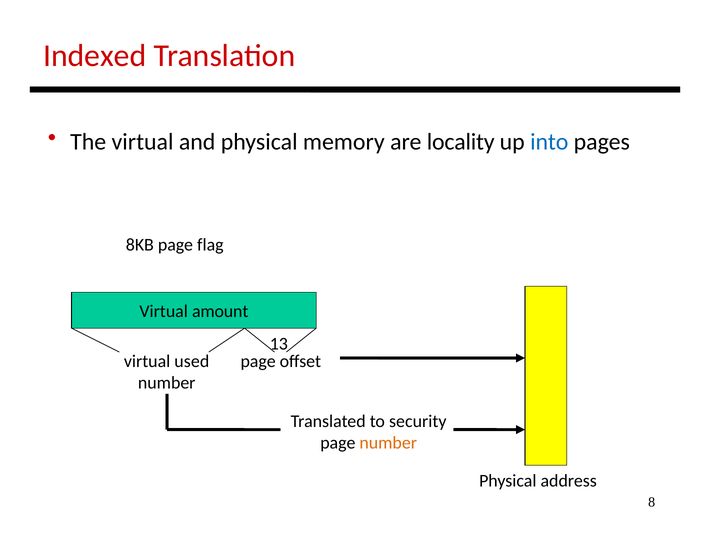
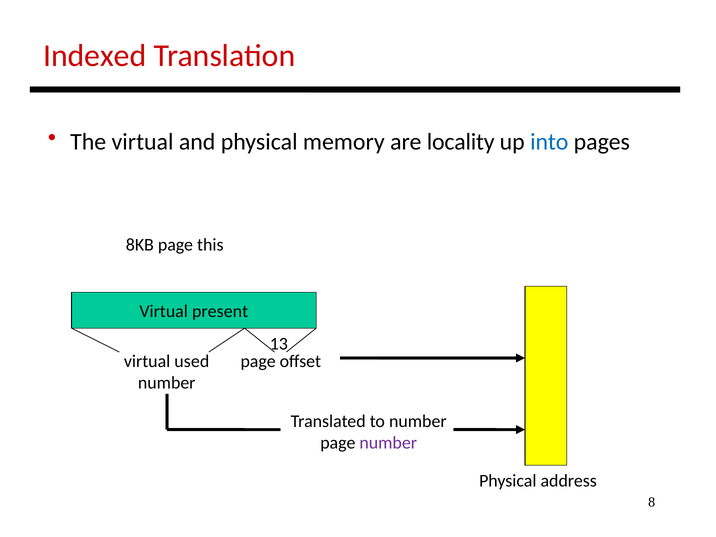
flag: flag -> this (210, 245)
amount: amount -> present (220, 312)
to security: security -> number (418, 421)
number colour: orange -> purple (388, 443)
